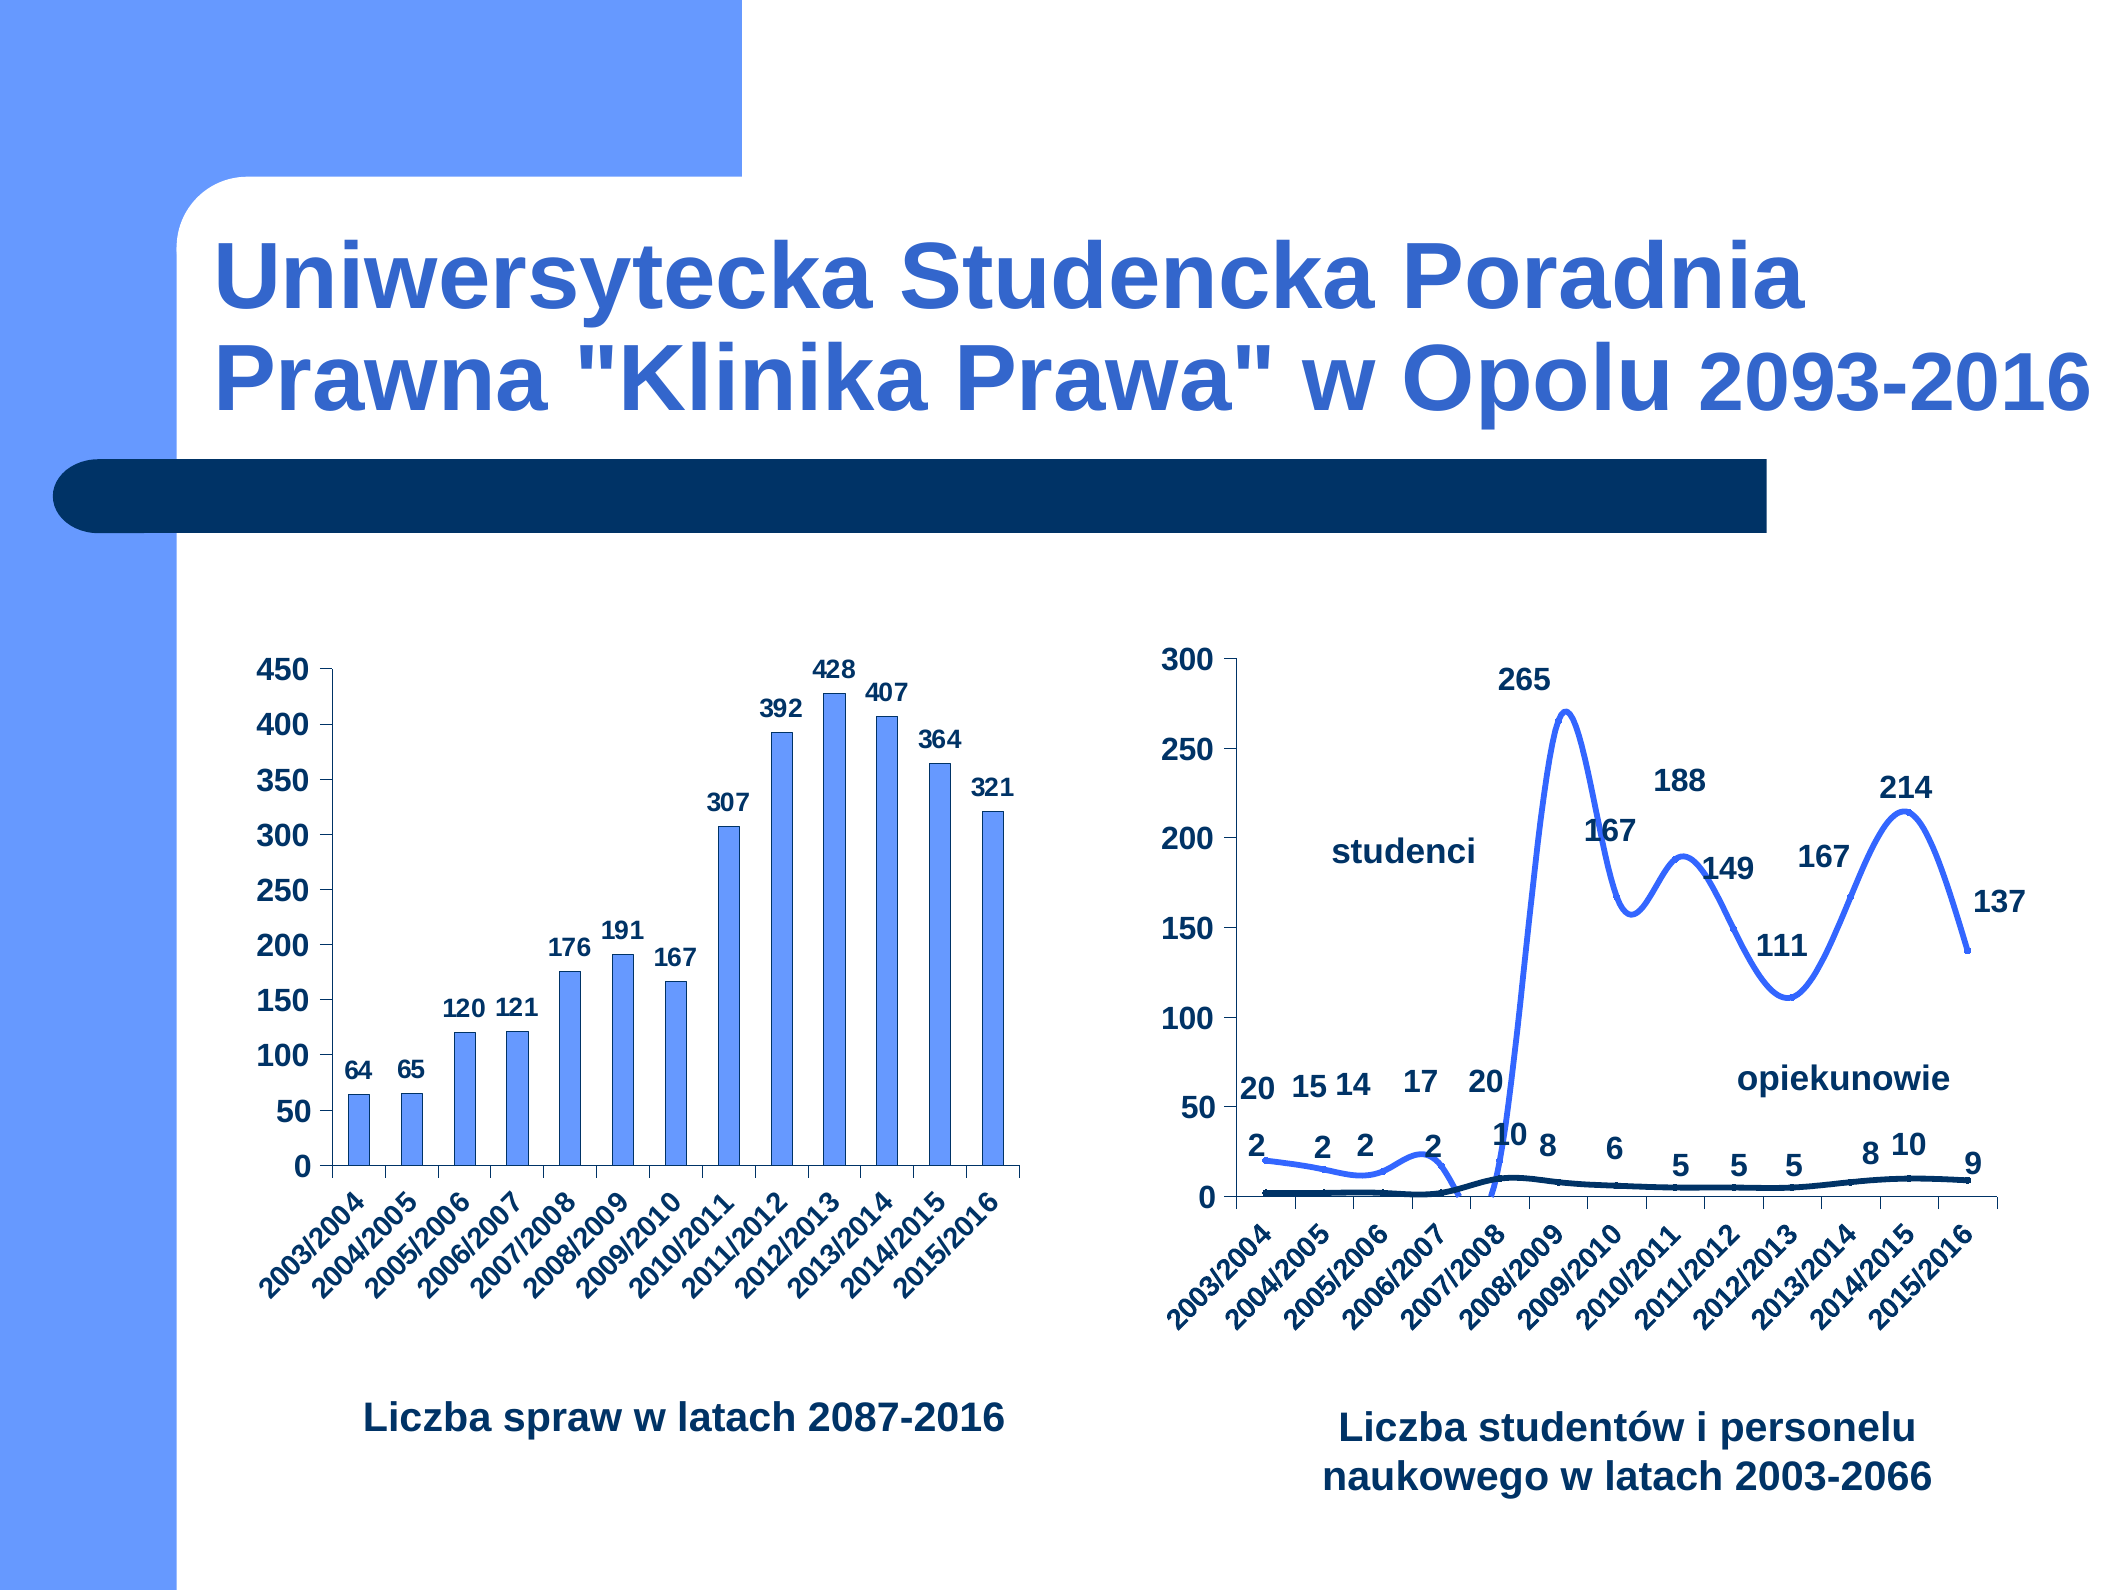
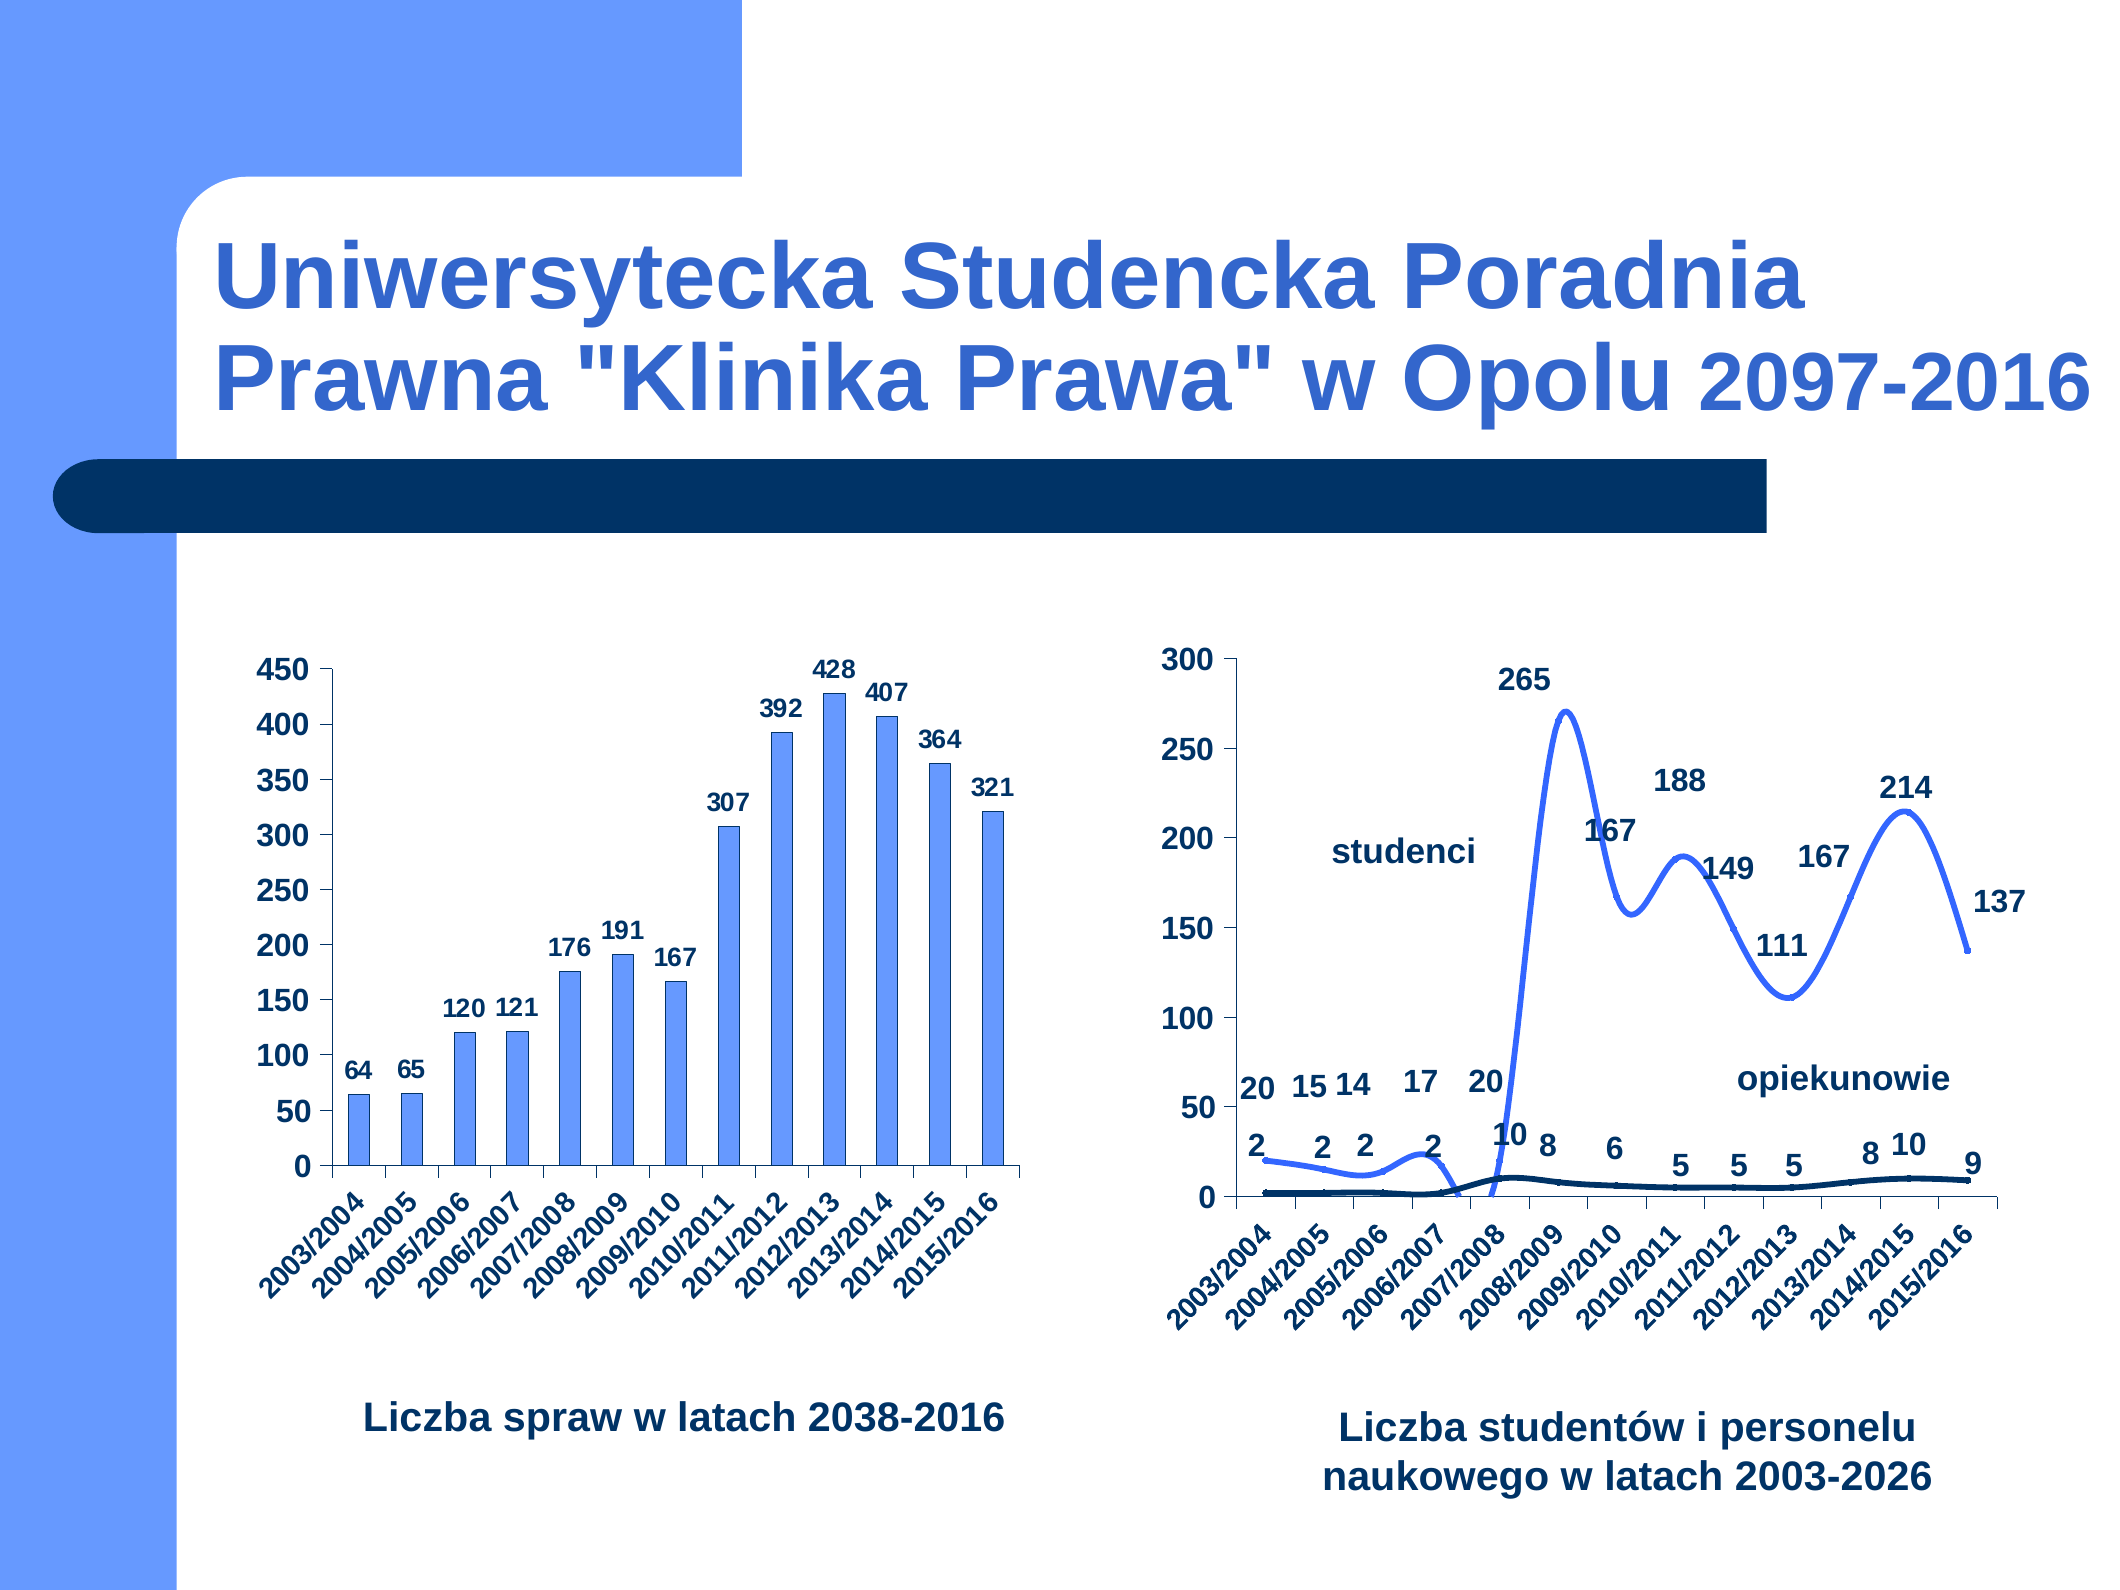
2093-2016: 2093-2016 -> 2097-2016 (1895, 383)
2087-2016: 2087-2016 -> 2038-2016 (907, 1418)
2003-2066: 2003-2066 -> 2003-2026 (1834, 1477)
